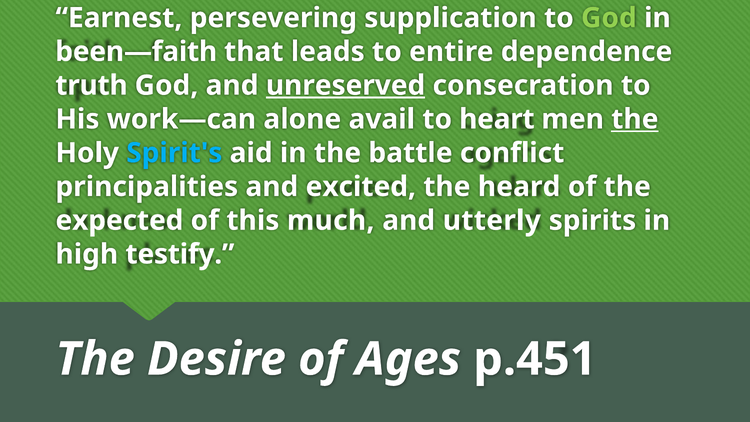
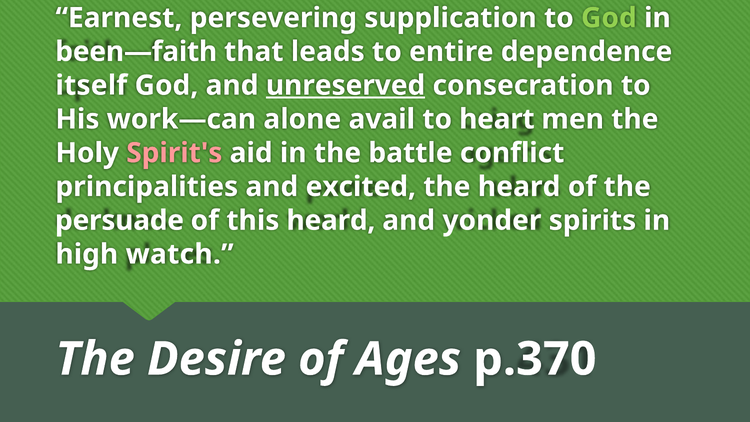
truth: truth -> itself (91, 85)
the underline: present -> none (635, 119)
Spirit's colour: light blue -> pink (174, 153)
expected: expected -> persuade (120, 220)
this much: much -> heard (331, 220)
utterly: utterly -> yonder (492, 220)
testify: testify -> watch (180, 254)
p.451: p.451 -> p.370 (535, 359)
